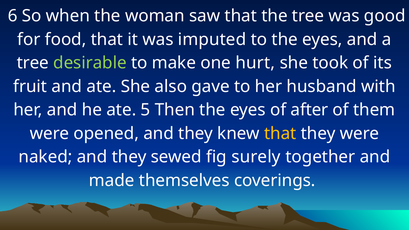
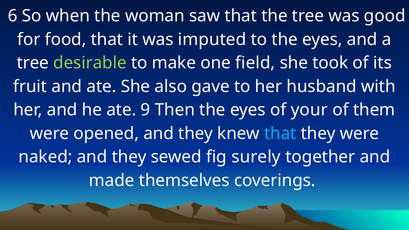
hurt: hurt -> field (255, 63)
5: 5 -> 9 (146, 110)
after: after -> your (309, 110)
that colour: yellow -> light blue (280, 133)
